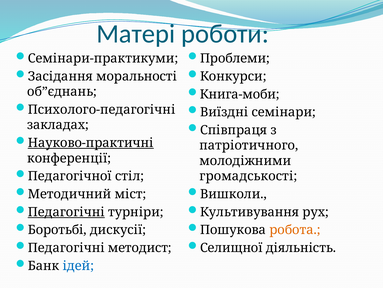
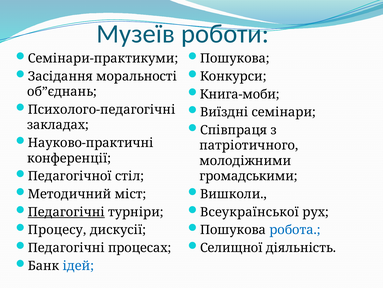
Матері: Матері -> Музеїв (136, 34)
Проблеми: Проблеми -> Пошукова (235, 58)
Науково-практичні underline: present -> none (91, 143)
громадськості: громадськості -> громадськими (248, 176)
Культивування: Культивування -> Всеукраїнської (250, 211)
Боротьбі: Боротьбі -> Процесу (57, 229)
робота colour: orange -> blue (295, 229)
методист: методист -> процесах (140, 247)
